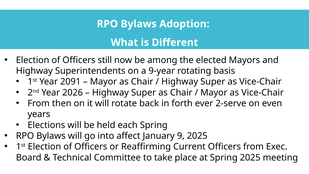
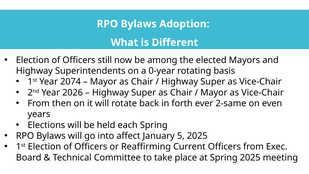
9-year: 9-year -> 0-year (162, 71)
2091: 2091 -> 2074 (71, 82)
2-serve: 2-serve -> 2-same (231, 103)
9: 9 -> 5 (181, 136)
